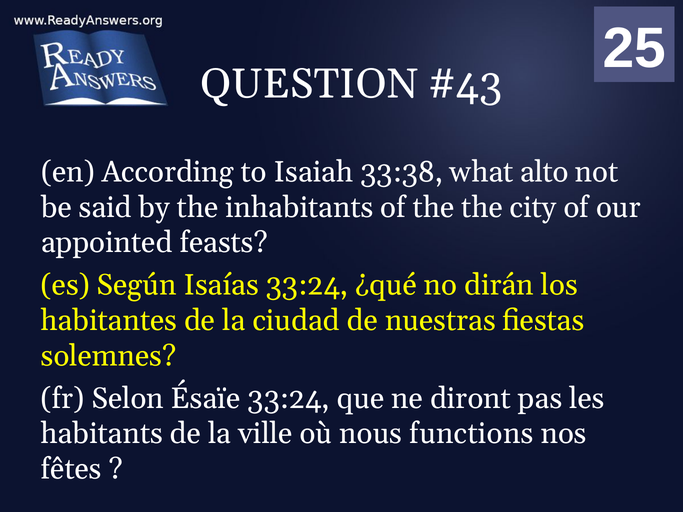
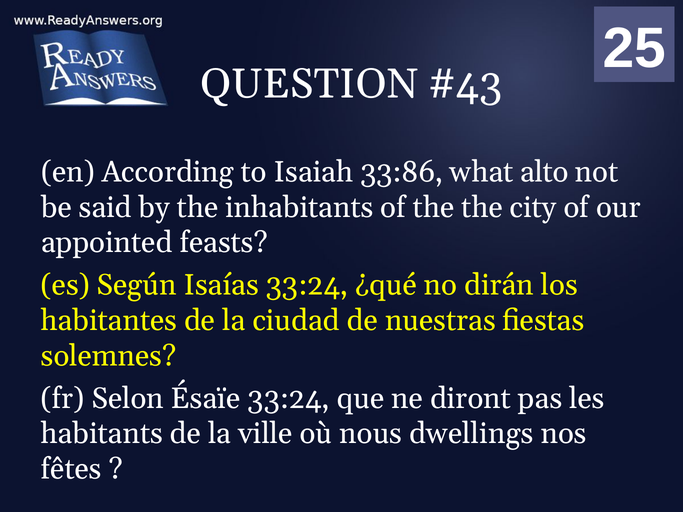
33:38: 33:38 -> 33:86 (402, 172)
functions: functions -> dwellings (471, 434)
